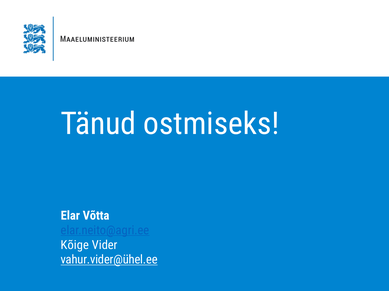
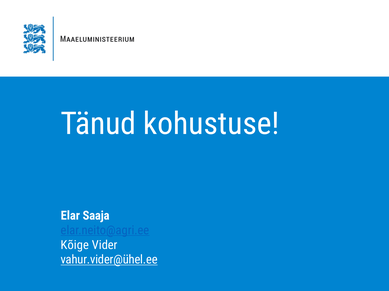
ostmiseks: ostmiseks -> kohustuse (211, 124)
Võtta: Võtta -> Saaja (96, 216)
